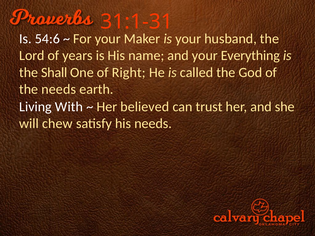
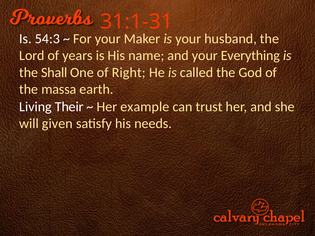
54:6: 54:6 -> 54:3 (47, 39)
the needs: needs -> massa (59, 89)
With: With -> Their (69, 107)
believed: believed -> example (145, 107)
chew: chew -> given (57, 124)
